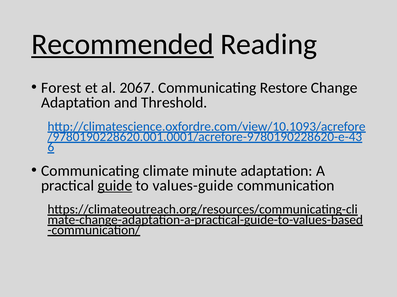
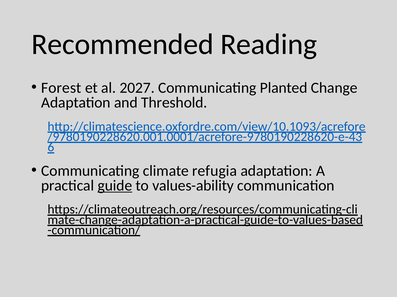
Recommended underline: present -> none (123, 44)
2067: 2067 -> 2027 (137, 88)
Restore: Restore -> Planted (284, 88)
minute: minute -> refugia (215, 171)
values-guide: values-guide -> values-ability (193, 186)
